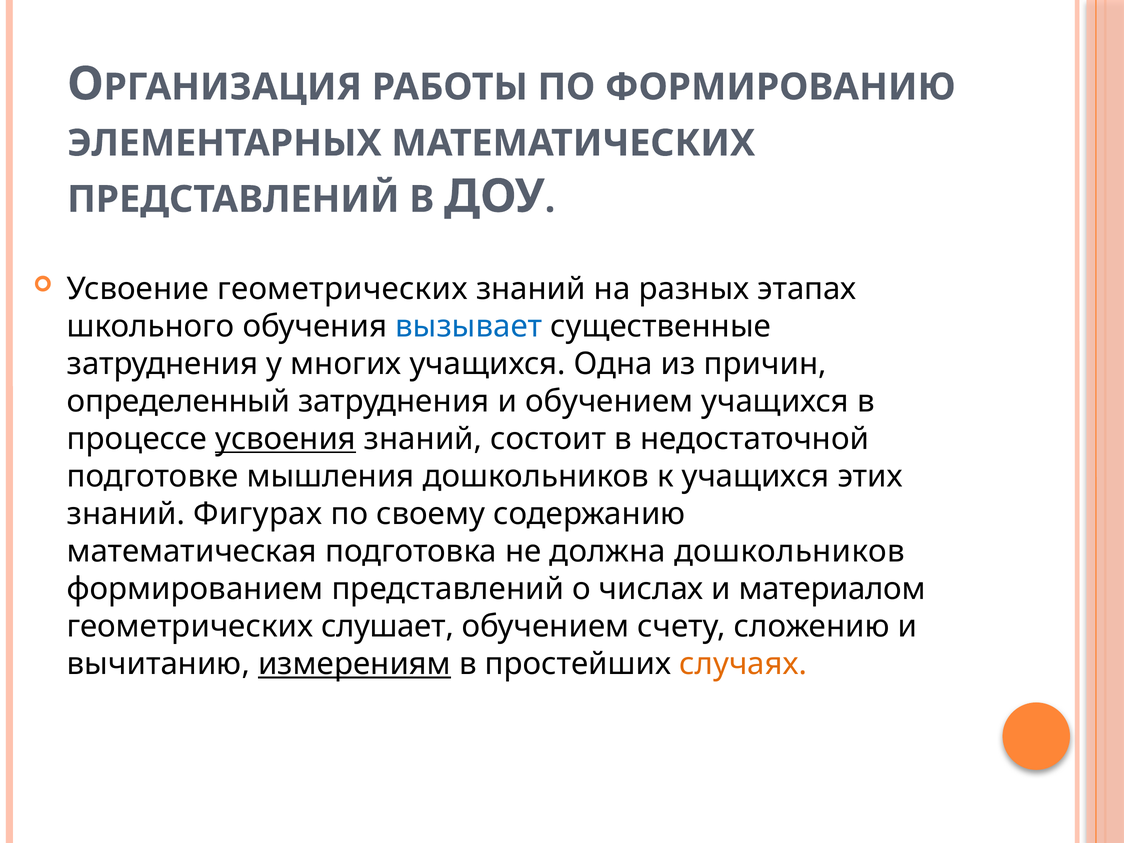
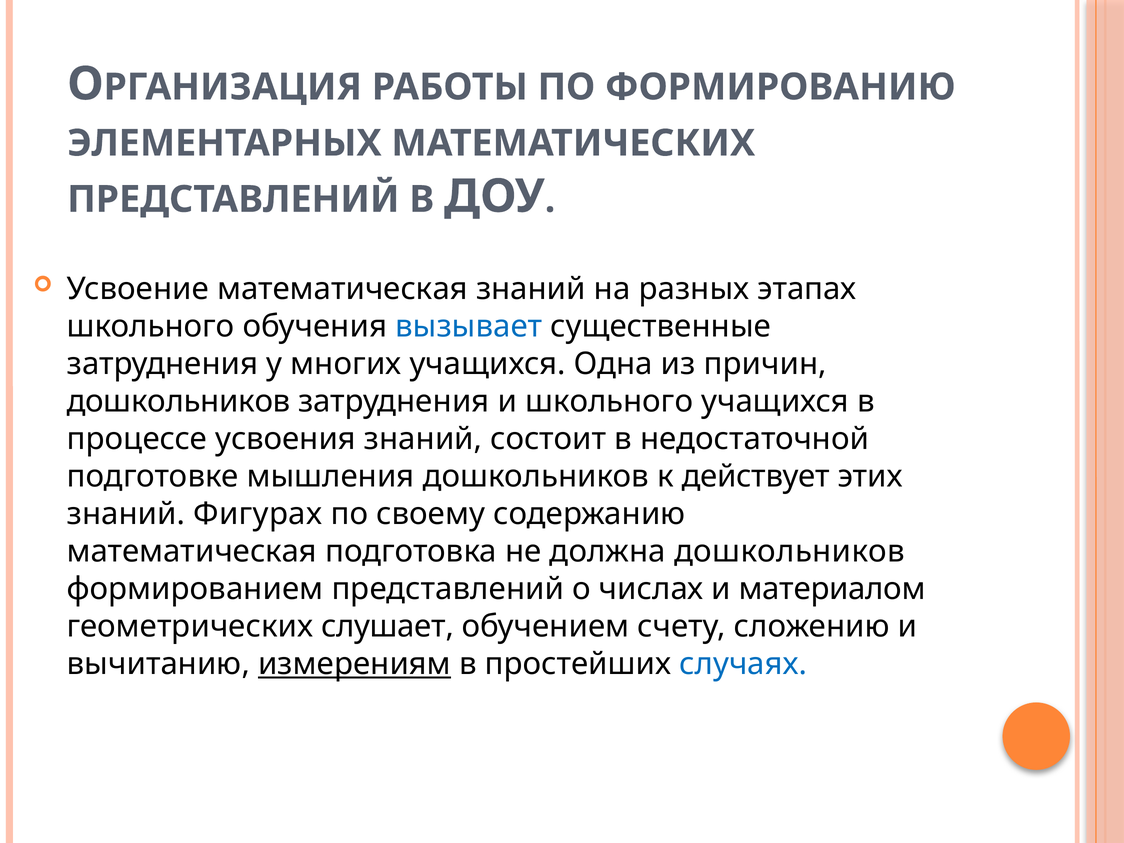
Усвоение геометрических: геометрических -> математическая (342, 289)
определенный: определенный -> дошкольников (179, 401)
и обучением: обучением -> школьного (609, 401)
усвоения underline: present -> none (286, 439)
к учащихся: учащихся -> действует (756, 476)
случаях colour: orange -> blue (743, 664)
